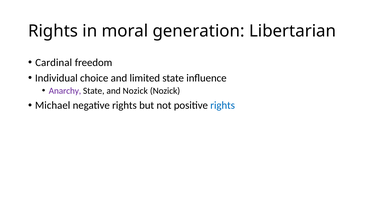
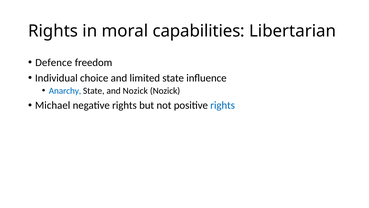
generation: generation -> capabilities (199, 31)
Cardinal: Cardinal -> Defence (54, 62)
Anarchy colour: purple -> blue (65, 91)
